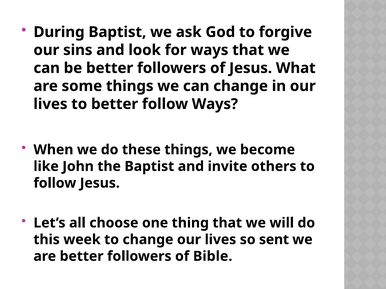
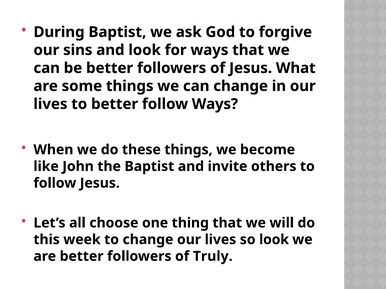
so sent: sent -> look (274, 240)
Bible: Bible -> Truly (213, 257)
